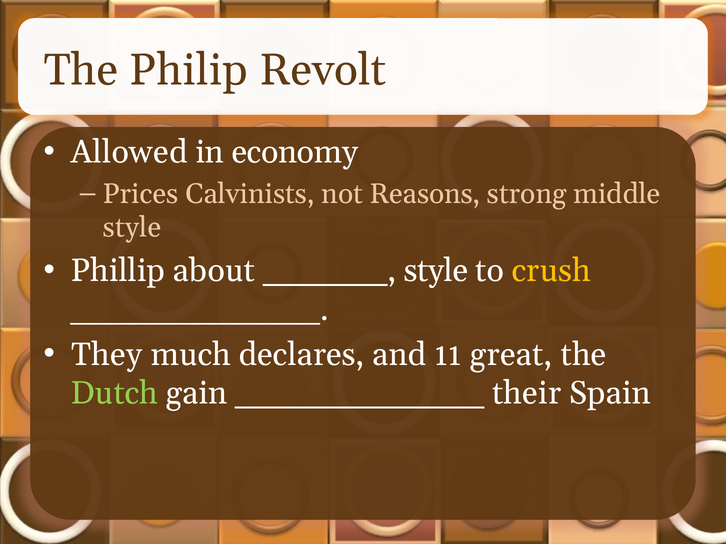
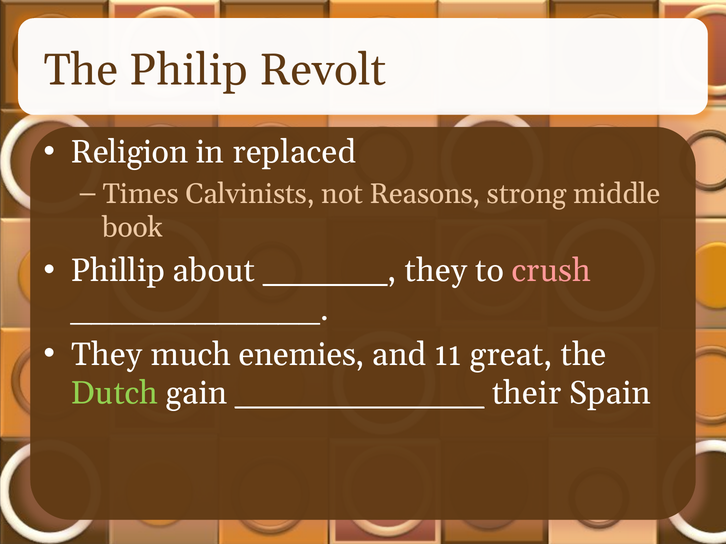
Allowed: Allowed -> Religion (129, 152)
economy: economy -> replaced (294, 152)
Prices: Prices -> Times (141, 194)
style: style -> book (132, 228)
style: style -> they (436, 271)
crush colour: yellow -> pink (551, 271)
declares: declares -> enemies (302, 355)
